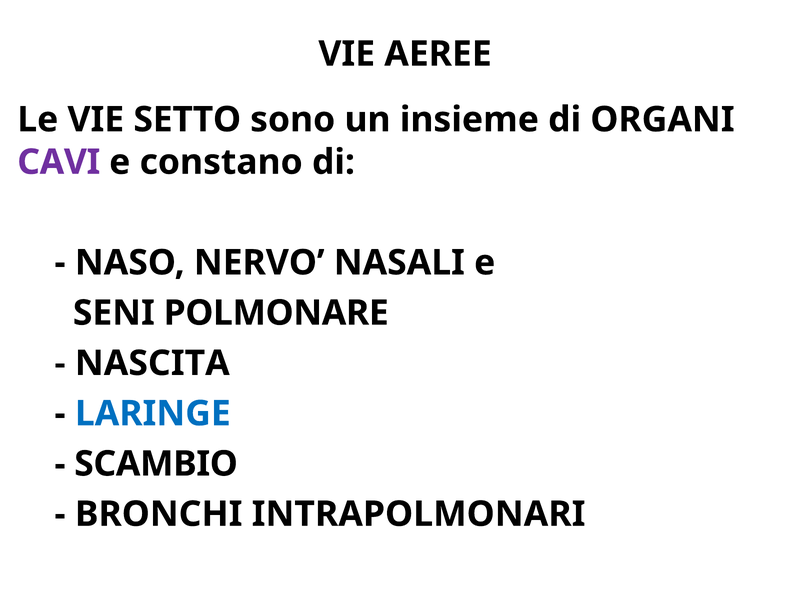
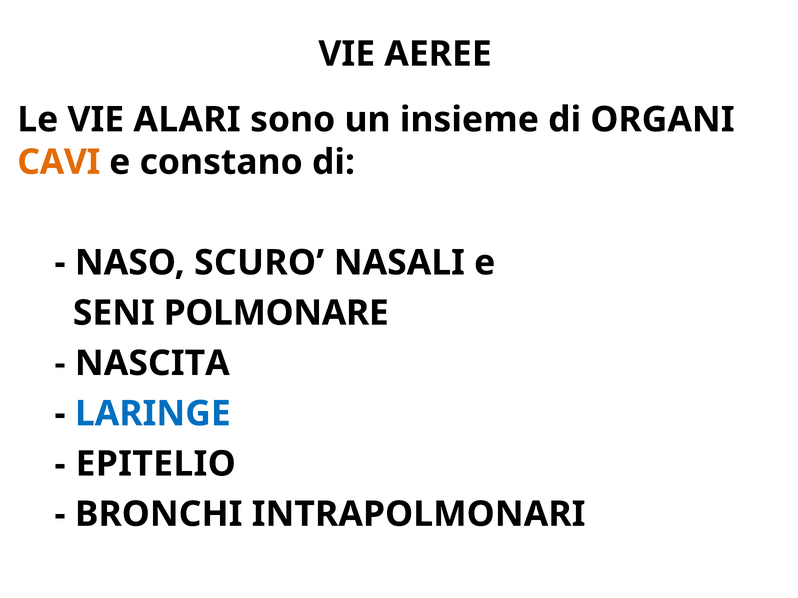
SETTO: SETTO -> ALARI (187, 120)
CAVI colour: purple -> orange (59, 162)
NERVO: NERVO -> SCURO (259, 263)
SCAMBIO: SCAMBIO -> EPITELIO (156, 464)
